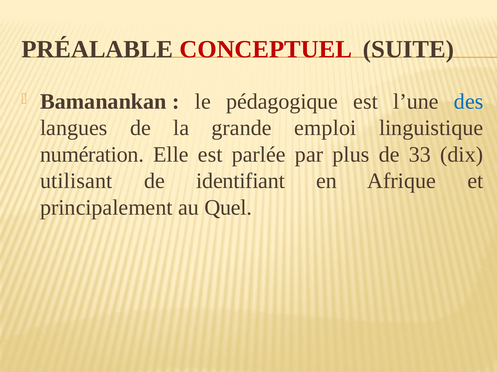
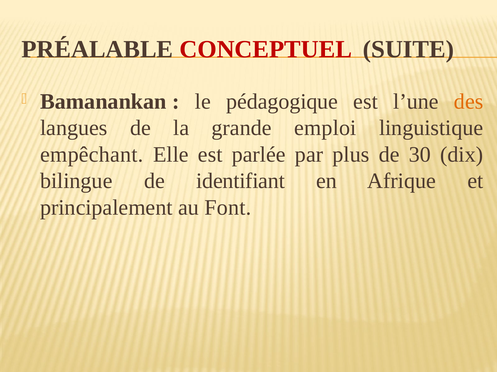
des colour: blue -> orange (469, 102)
numération: numération -> empêchant (92, 155)
33: 33 -> 30 (420, 155)
utilisant: utilisant -> bilingue (76, 181)
Quel: Quel -> Font (228, 208)
